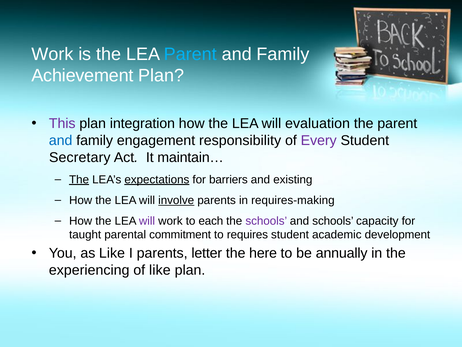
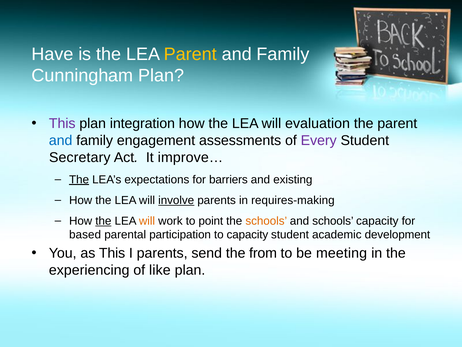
Work: Work -> Have (53, 54)
Parent colour: light blue -> yellow (190, 54)
Achievement: Achievement -> Cunningham (82, 76)
responsibility: responsibility -> assessments (240, 140)
maintain…: maintain… -> improve… (190, 157)
expectations underline: present -> none (157, 179)
the underline: none -> present (103, 221)
will colour: purple -> orange (147, 221)
each: each -> point (211, 221)
schools colour: purple -> orange (266, 221)
taught: taught -> based (85, 234)
commitment: commitment -> participation (180, 234)
to requires: requires -> capacity (247, 234)
as Like: Like -> This (112, 253)
letter: letter -> send (207, 253)
here: here -> from (263, 253)
annually: annually -> meeting (342, 253)
